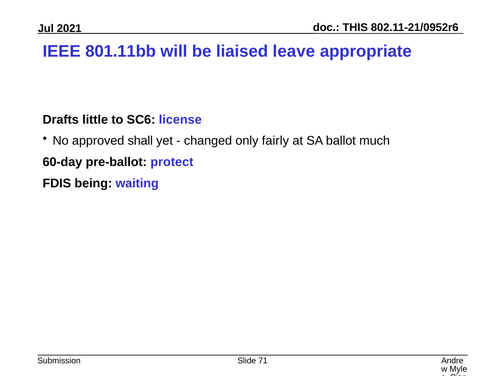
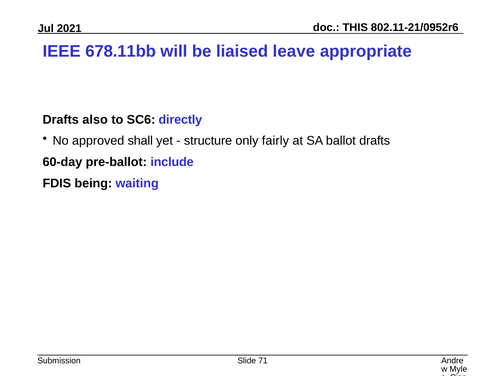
801.11bb: 801.11bb -> 678.11bb (121, 51)
little: little -> also (95, 119)
license: license -> directly (180, 119)
changed: changed -> structure (208, 141)
ballot much: much -> drafts (375, 141)
protect: protect -> include (172, 162)
